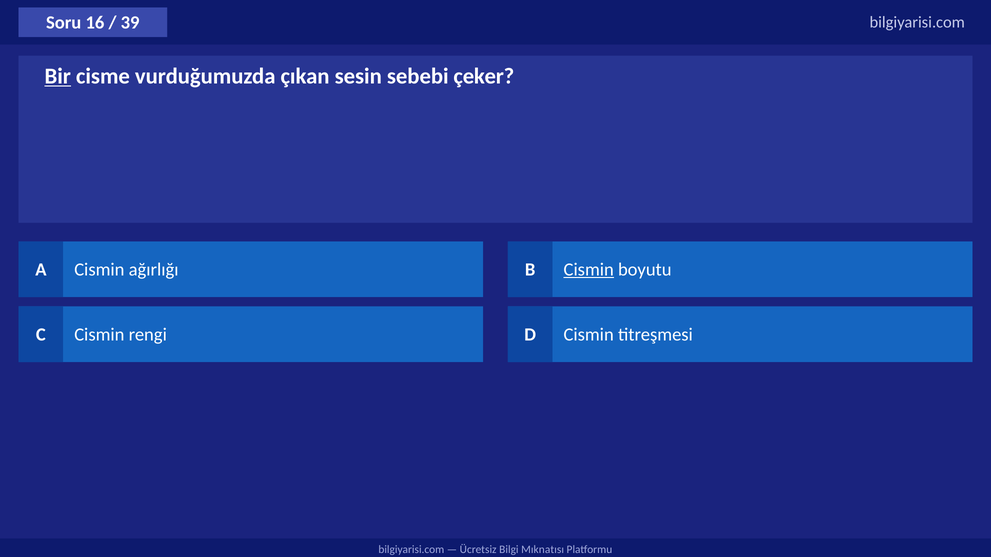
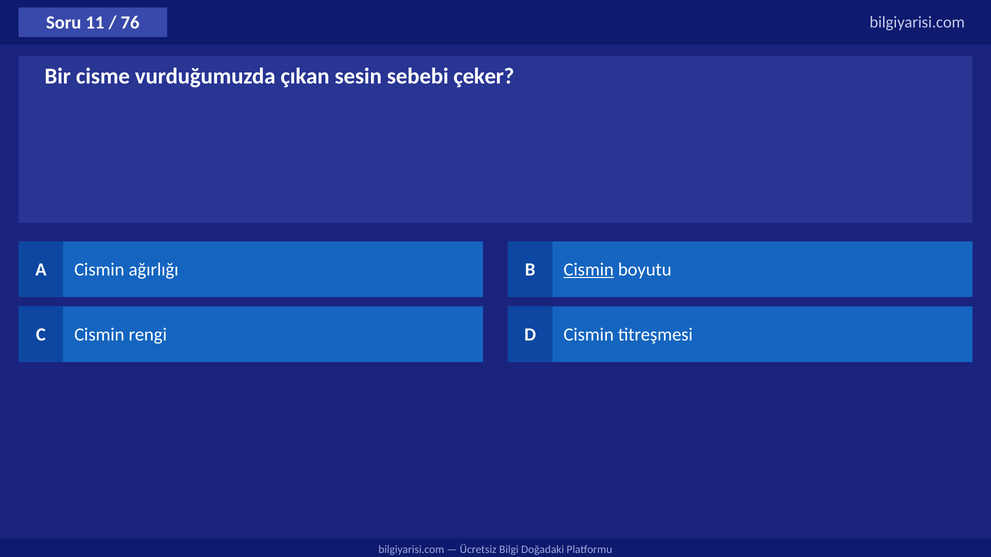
16: 16 -> 11 (95, 23)
39: 39 -> 76 (130, 23)
Bir underline: present -> none (58, 76)
Mıknatısı: Mıknatısı -> Doğadaki (543, 550)
